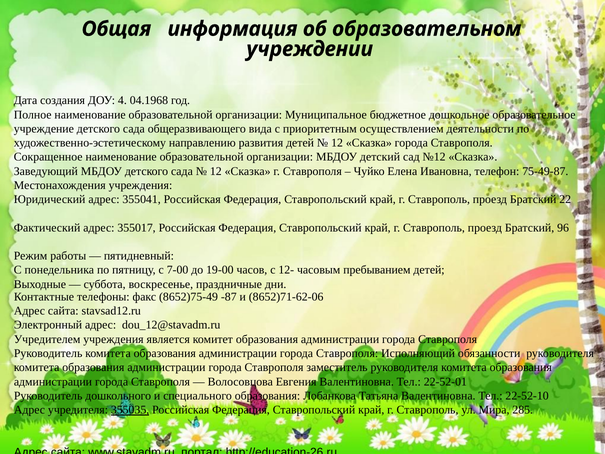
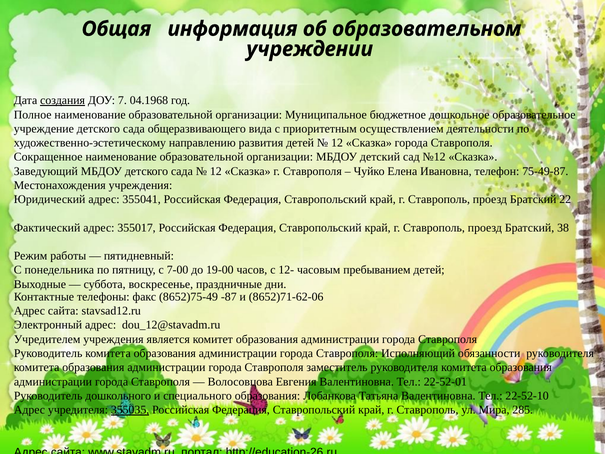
создания underline: none -> present (63, 100)
4: 4 -> 7 (122, 100)
96: 96 -> 38 (563, 228)
